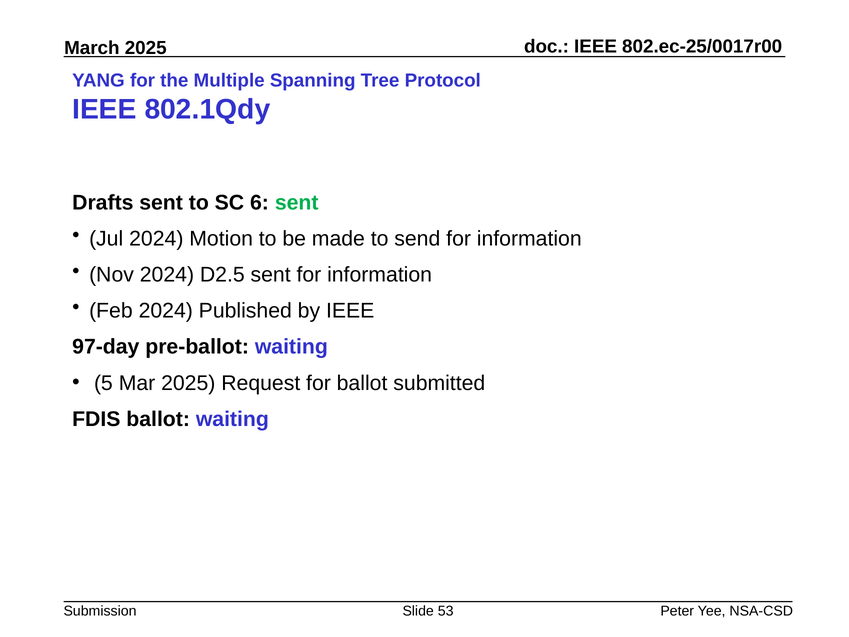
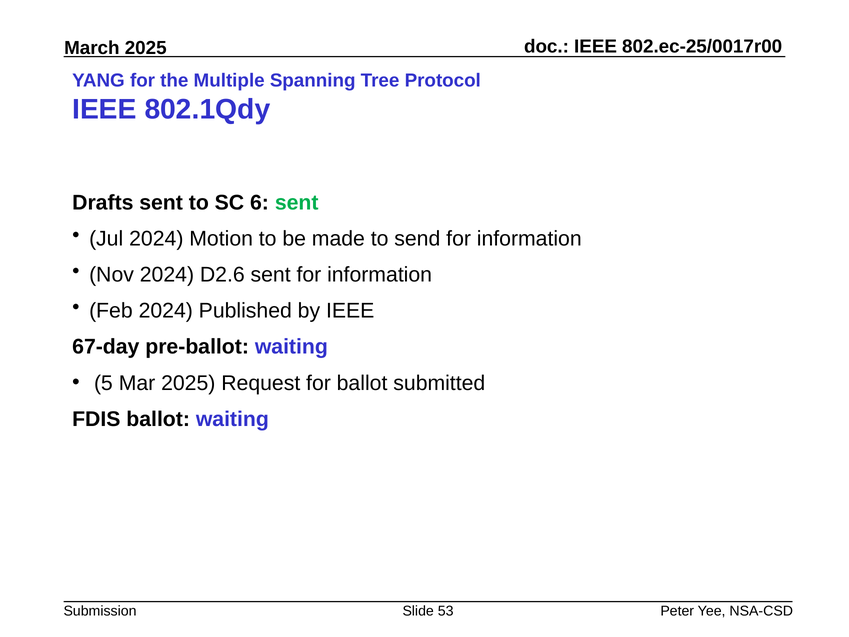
D2.5: D2.5 -> D2.6 (222, 275)
97-day: 97-day -> 67-day (106, 347)
